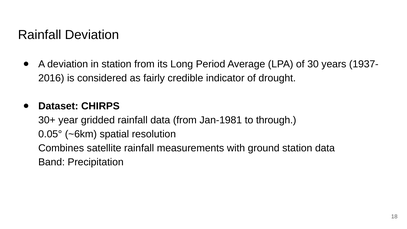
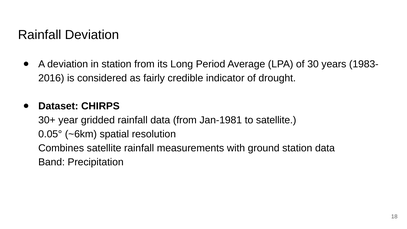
1937-: 1937- -> 1983- (364, 64)
to through: through -> satellite (276, 120)
